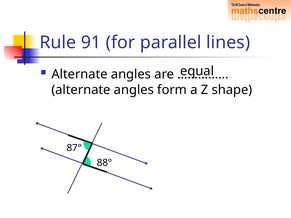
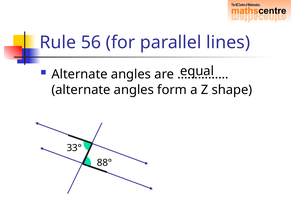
91: 91 -> 56 (91, 42)
87°: 87° -> 33° (74, 148)
